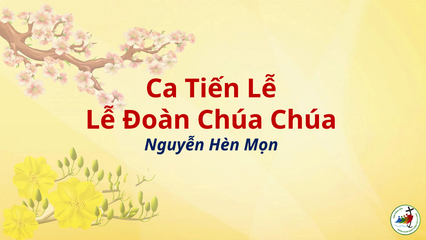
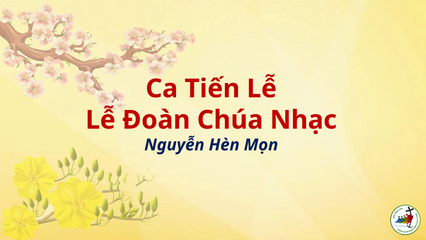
Chúa Chúa: Chúa -> Nhạc (303, 120)
